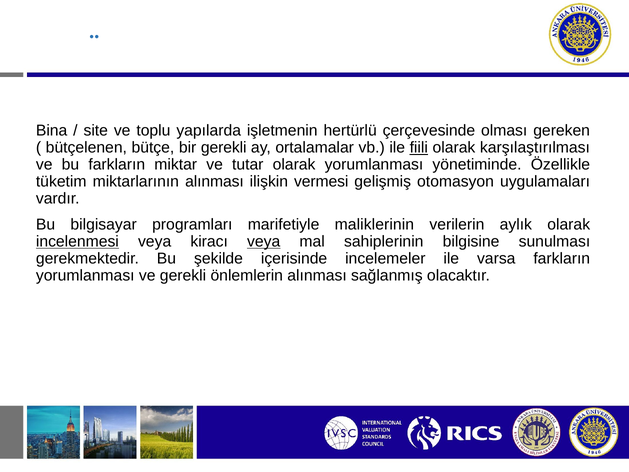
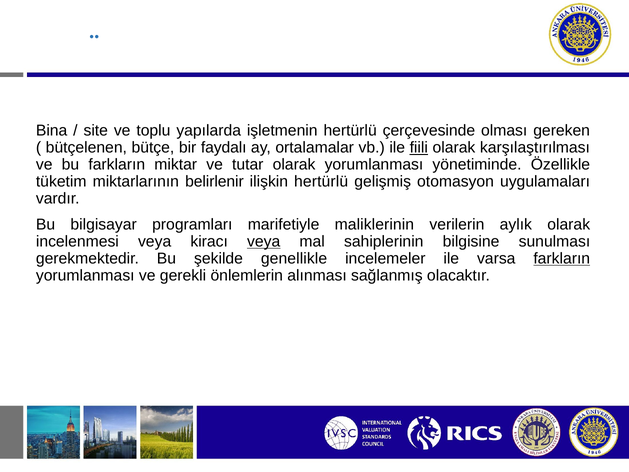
bir gerekli: gerekli -> faydalı (224, 148)
miktarlarının alınması: alınması -> belirlenir (214, 182)
ilişkin vermesi: vermesi -> hertürlü (321, 182)
incelenmesi underline: present -> none (77, 241)
içerisinde: içerisinde -> genellikle (294, 258)
farkların underline: none -> present (562, 258)
